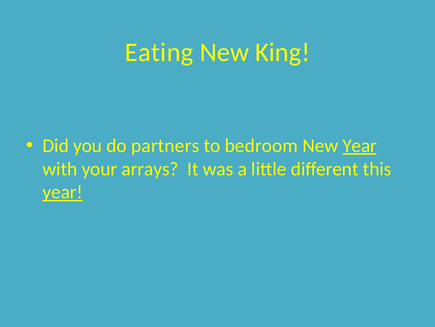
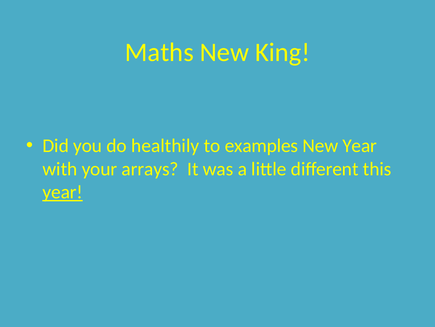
Eating: Eating -> Maths (159, 52)
partners: partners -> healthily (165, 145)
bedroom: bedroom -> examples (261, 145)
Year underline: present -> none (360, 145)
